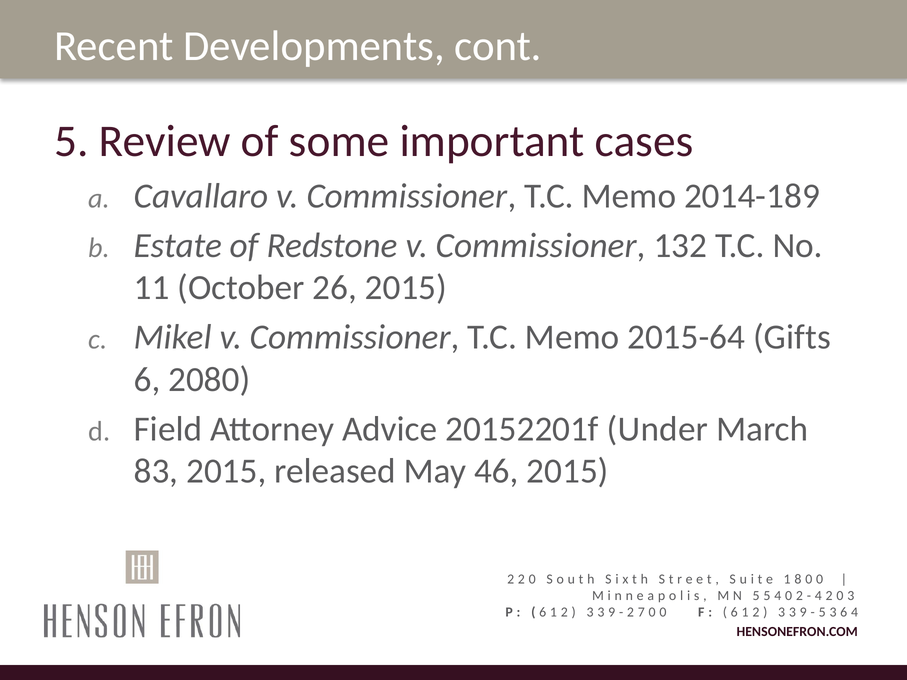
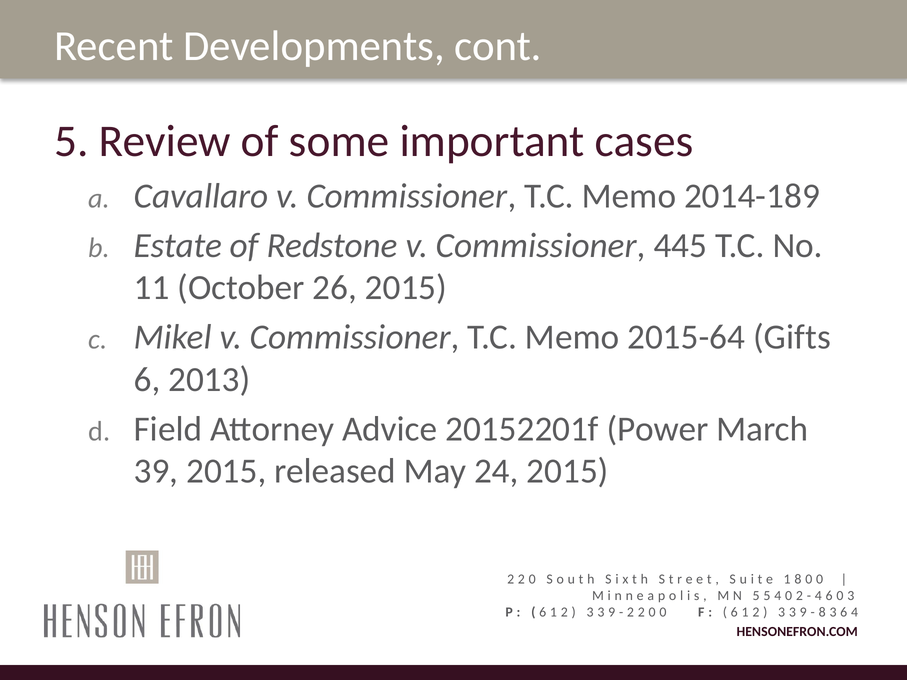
132: 132 -> 445 (680, 246)
2080: 2080 -> 2013 (209, 380)
Under: Under -> Power (658, 429)
83: 83 -> 39 (156, 471)
46: 46 -> 24 (496, 471)
2: 2 -> 6 (829, 596)
7: 7 -> 2 (641, 613)
5: 5 -> 8 (822, 613)
